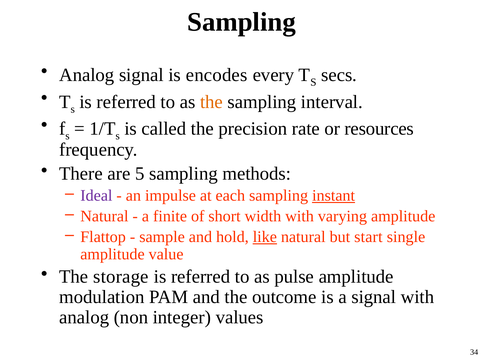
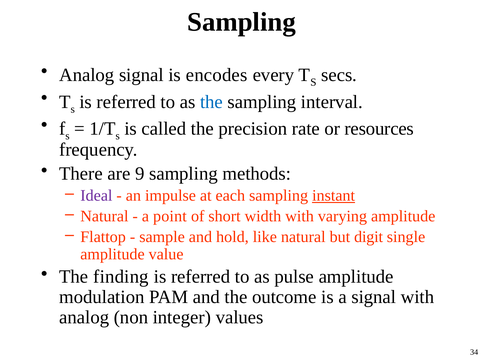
the colour: orange -> blue (212, 102)
5: 5 -> 9 (140, 174)
finite: finite -> point (170, 216)
like underline: present -> none (265, 237)
start: start -> digit (369, 237)
storage: storage -> finding (121, 277)
